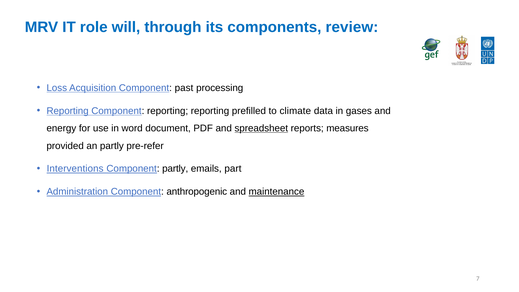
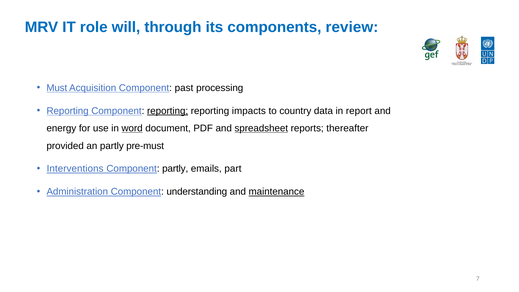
Loss: Loss -> Must (57, 88)
reporting underline: none -> present (168, 111)
prefilled: prefilled -> impacts (249, 111)
climate: climate -> country (295, 111)
gases: gases -> report (359, 111)
word underline: none -> present (132, 128)
measures: measures -> thereafter (347, 128)
pre-refer: pre-refer -> pre-must (145, 146)
anthropogenic: anthropogenic -> understanding (197, 192)
